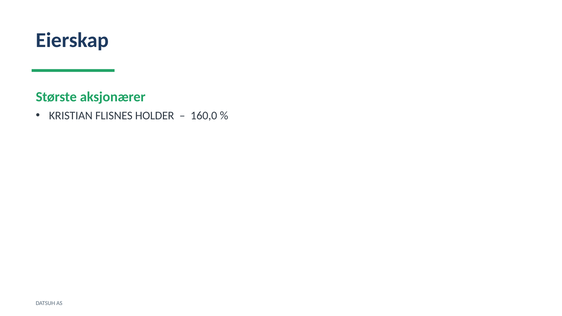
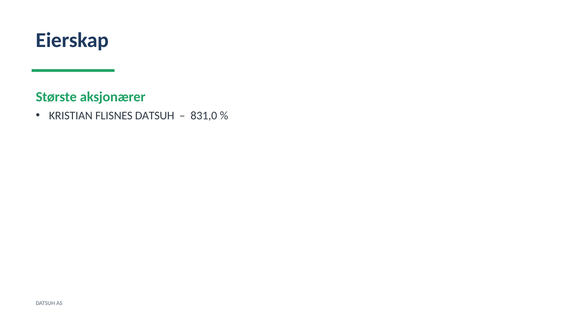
FLISNES HOLDER: HOLDER -> DATSUH (155, 116)
160,0: 160,0 -> 831,0 (204, 116)
